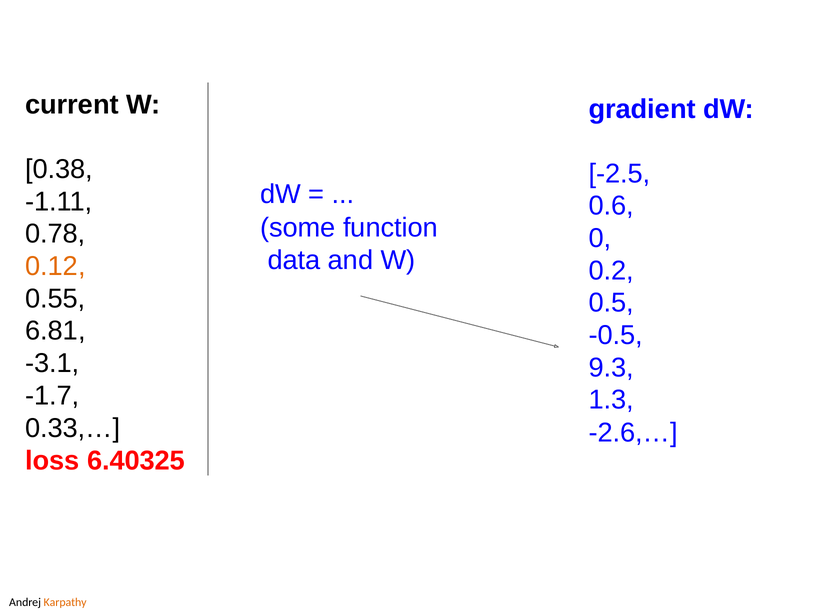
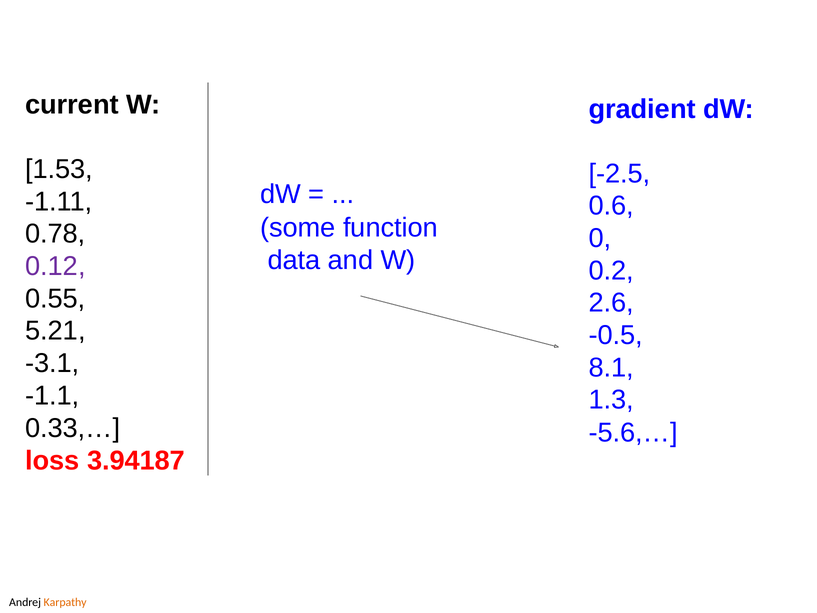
0.38: 0.38 -> 1.53 (59, 169)
0.12 colour: orange -> purple (55, 266)
0.5: 0.5 -> 2.6 (611, 303)
6.81: 6.81 -> 5.21 (55, 331)
9.3: 9.3 -> 8.1 (611, 368)
-1.7: -1.7 -> -1.1 (52, 396)
-2.6,…: -2.6,… -> -5.6,… (633, 432)
6.40325: 6.40325 -> 3.94187 (136, 460)
